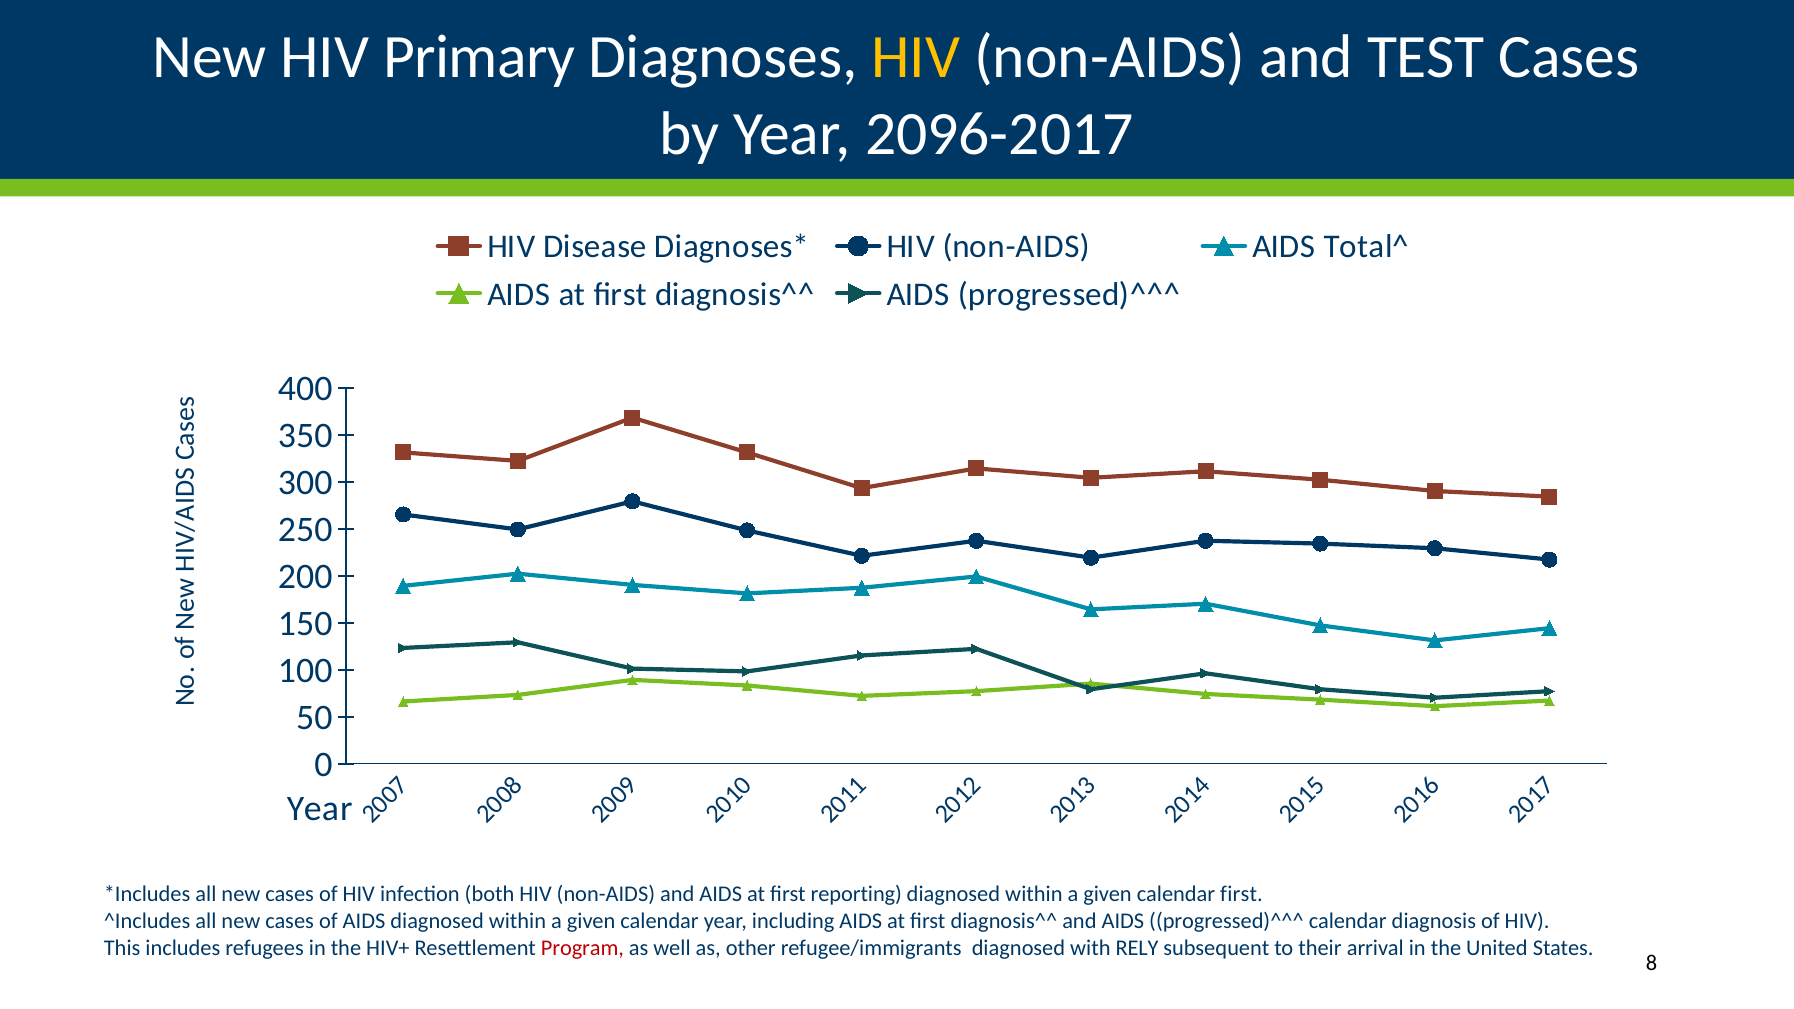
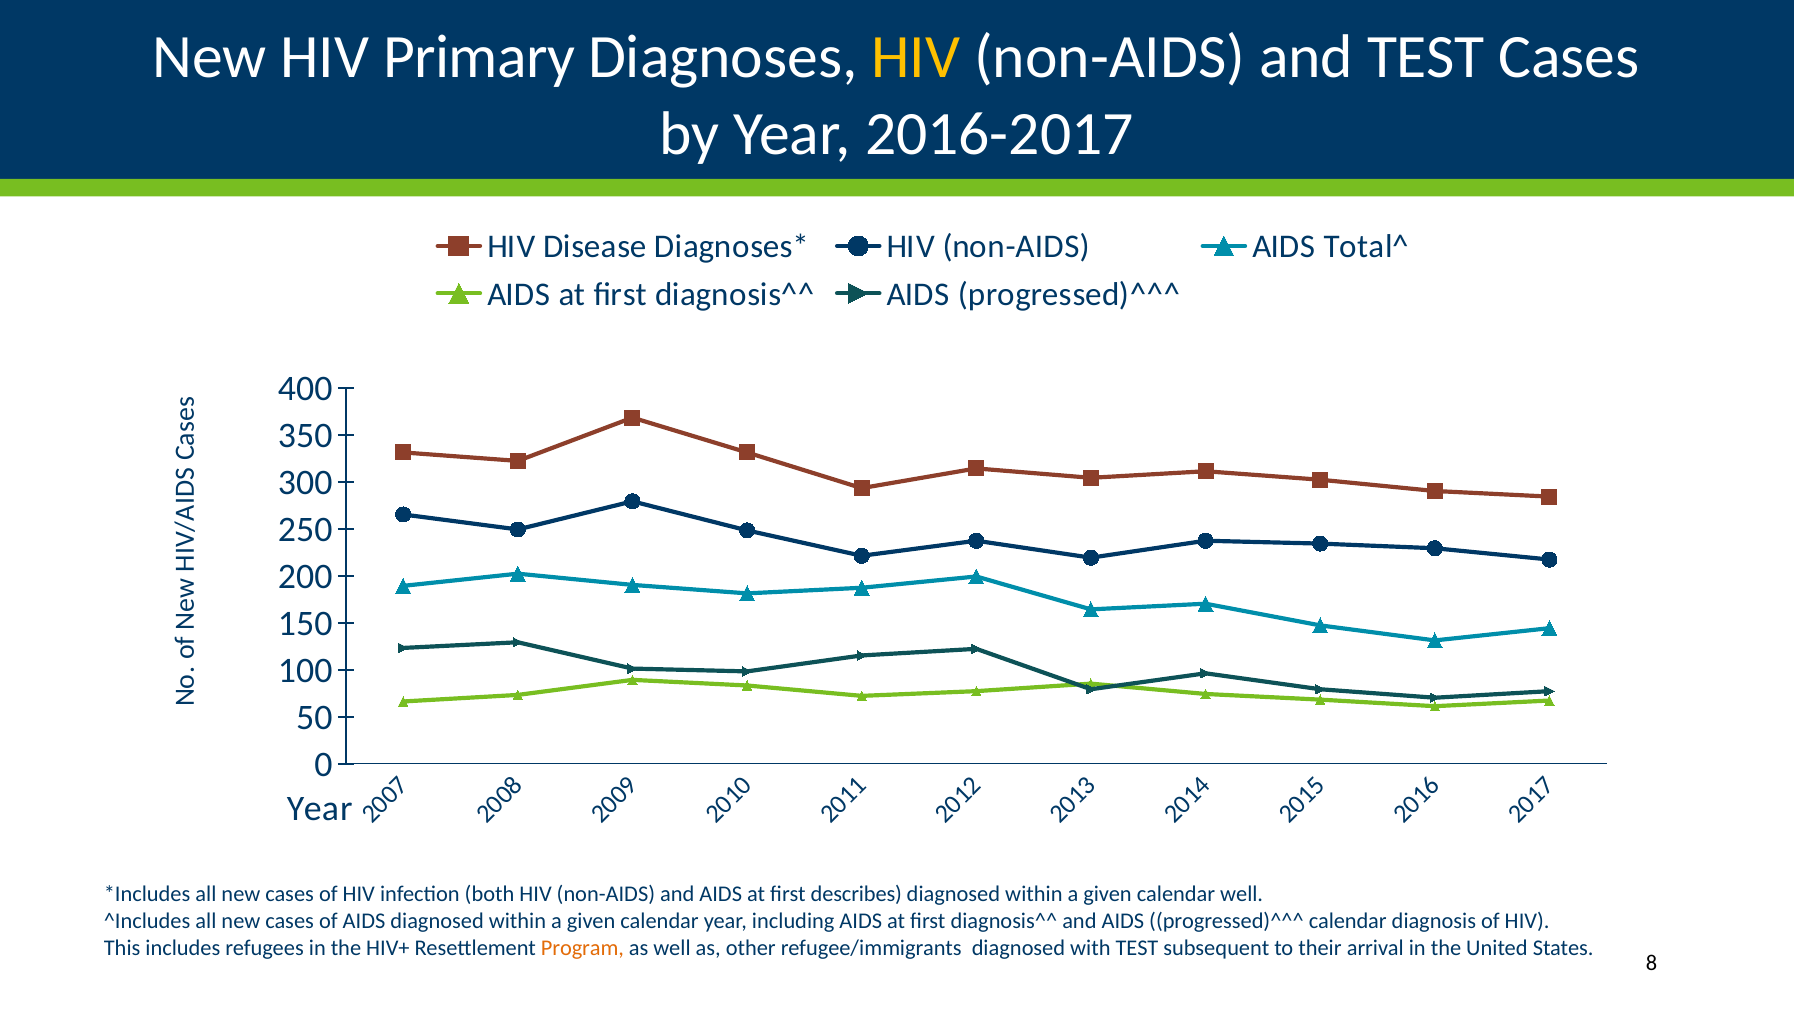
2096-2017: 2096-2017 -> 2016-2017 (999, 135)
reporting: reporting -> describes (856, 894)
calendar first: first -> well (1242, 894)
Program colour: red -> orange (582, 948)
with RELY: RELY -> TEST (1137, 948)
